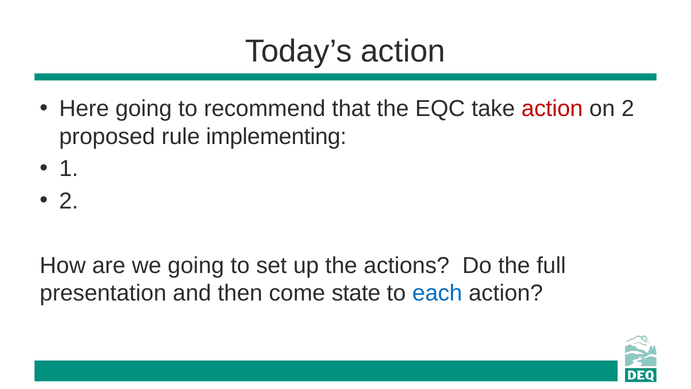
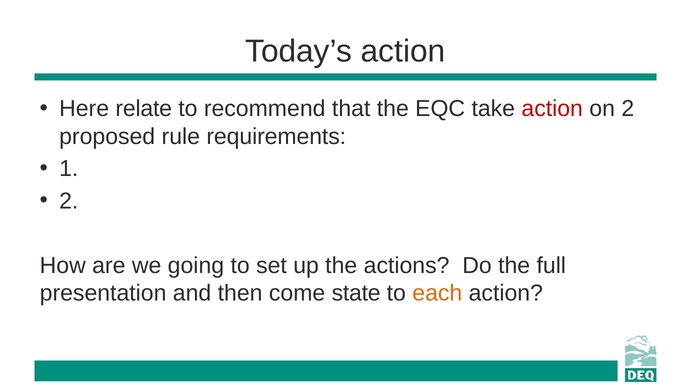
Here going: going -> relate (144, 109)
implementing: implementing -> requirements (276, 136)
each colour: blue -> orange (437, 293)
